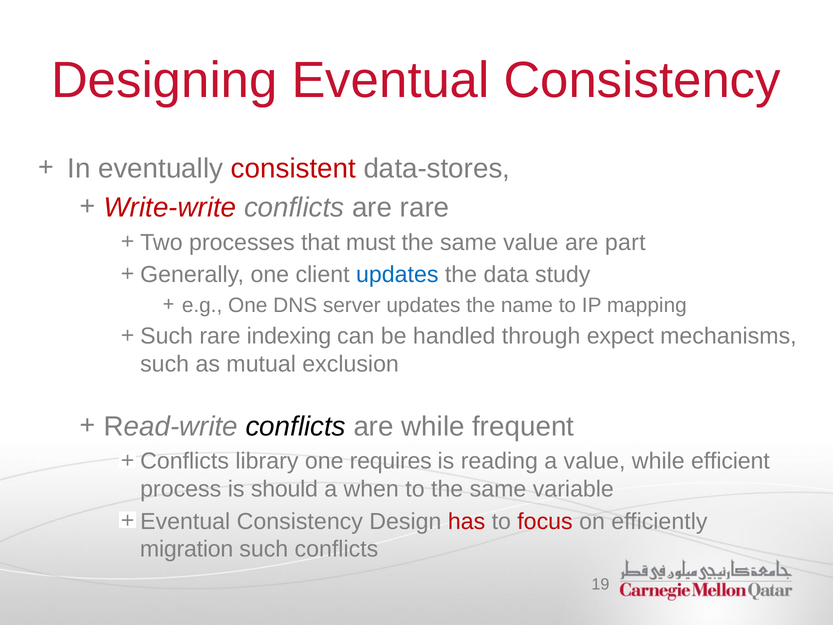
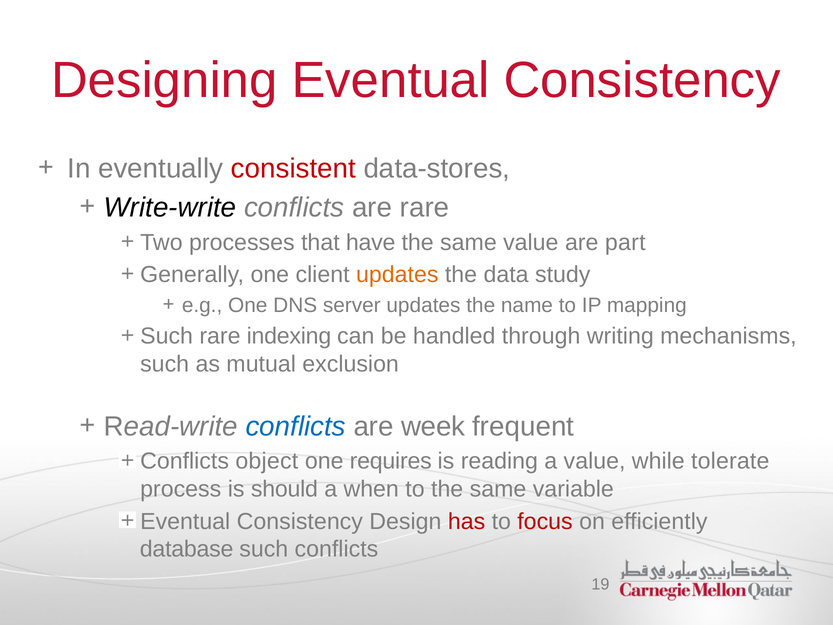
Write-write colour: red -> black (170, 207)
must: must -> have (371, 242)
updates colour: blue -> orange (397, 275)
expect: expect -> writing (620, 336)
conflicts colour: black -> blue (296, 426)
are while: while -> week (433, 426)
library: library -> object (267, 461)
efficient: efficient -> tolerate (730, 461)
migration: migration -> database (187, 549)
